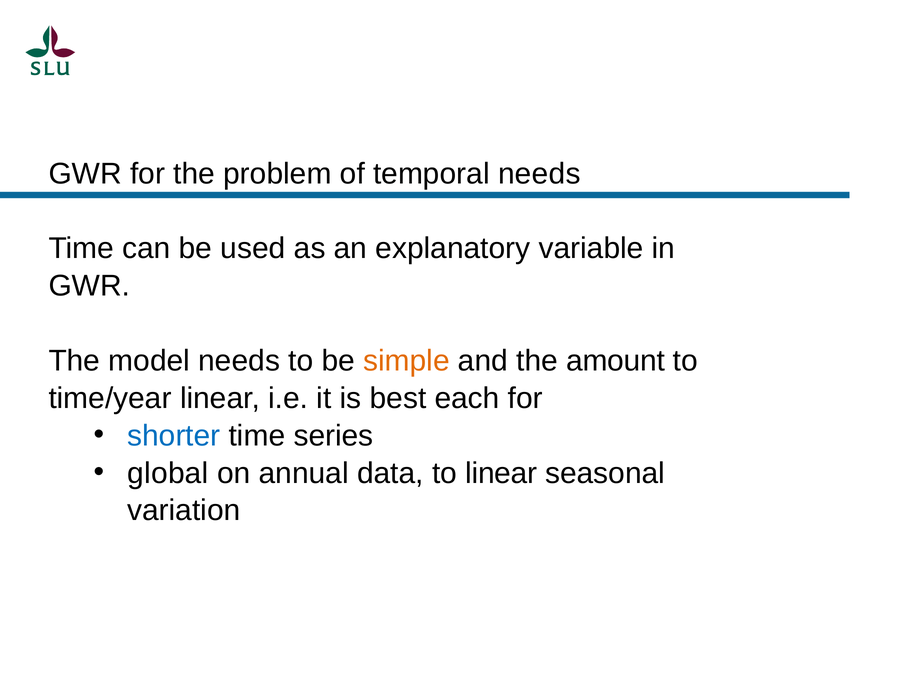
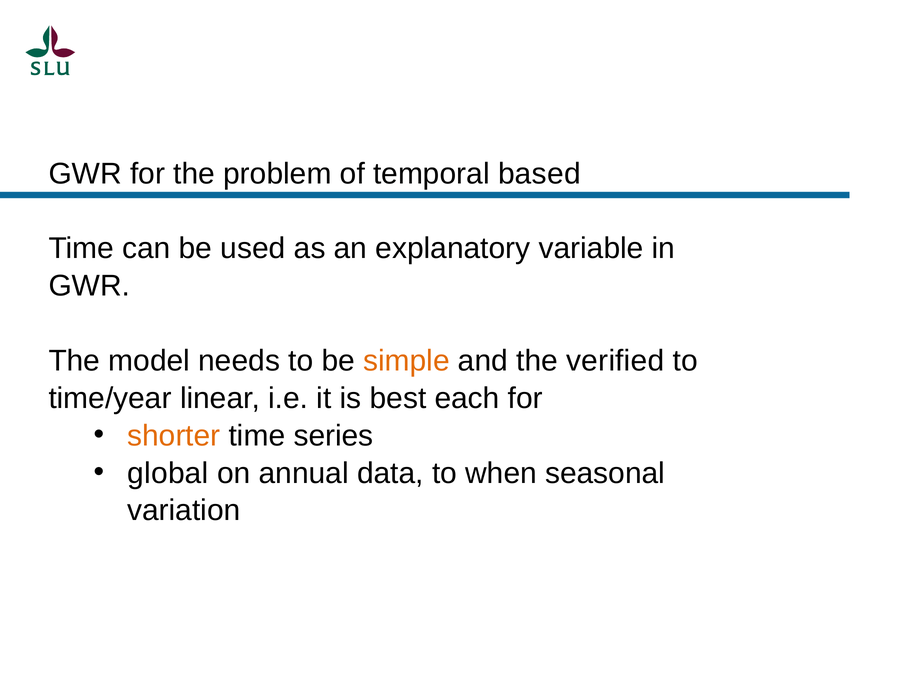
temporal needs: needs -> based (539, 174)
amount: amount -> verified (615, 361)
shorter colour: blue -> orange (174, 436)
to linear: linear -> when (501, 473)
